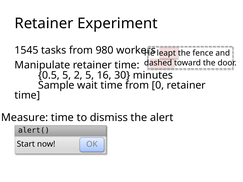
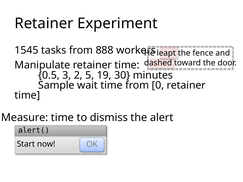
980: 980 -> 888 (105, 50)
0.5 5: 5 -> 3 (67, 75)
16: 16 -> 19 (104, 75)
